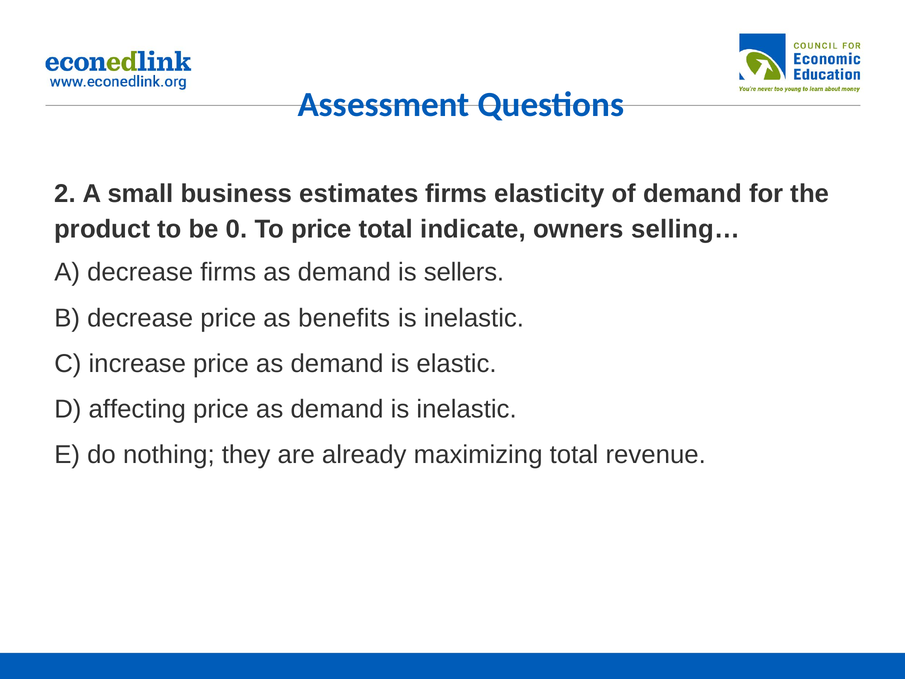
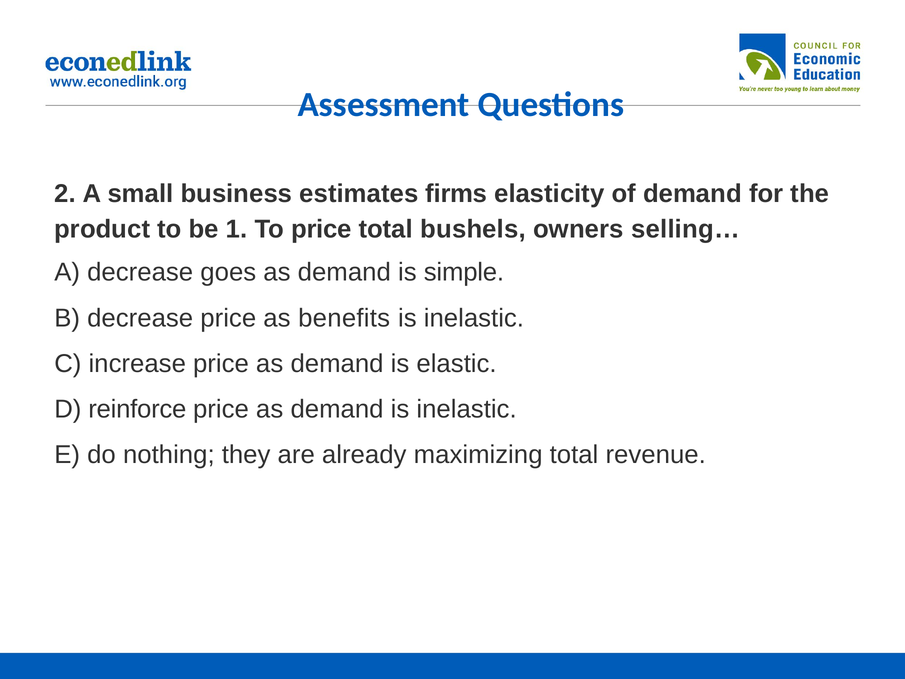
0: 0 -> 1 (237, 229)
indicate: indicate -> bushels (473, 229)
decrease firms: firms -> goes (228, 272)
sellers: sellers -> simple (464, 272)
affecting: affecting -> reinforce (137, 409)
